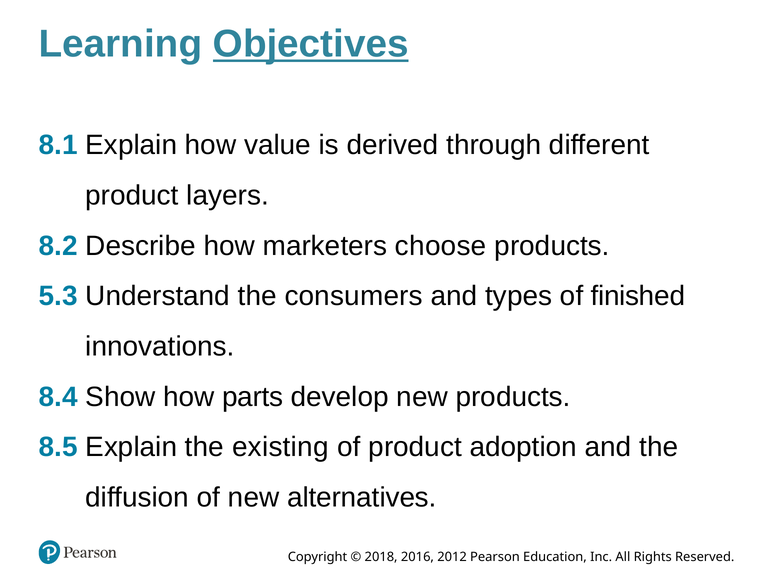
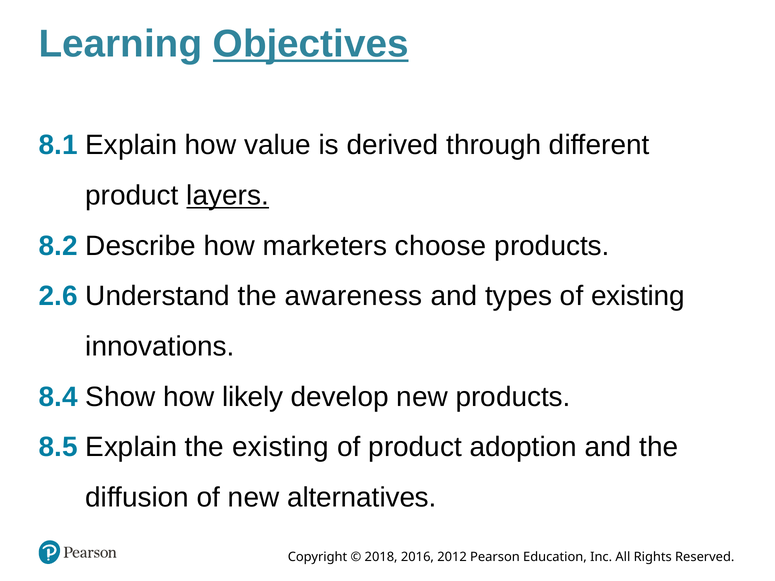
layers underline: none -> present (228, 196)
5.3: 5.3 -> 2.6 (58, 296)
consumers: consumers -> awareness (354, 296)
of finished: finished -> existing (638, 296)
parts: parts -> likely (253, 397)
